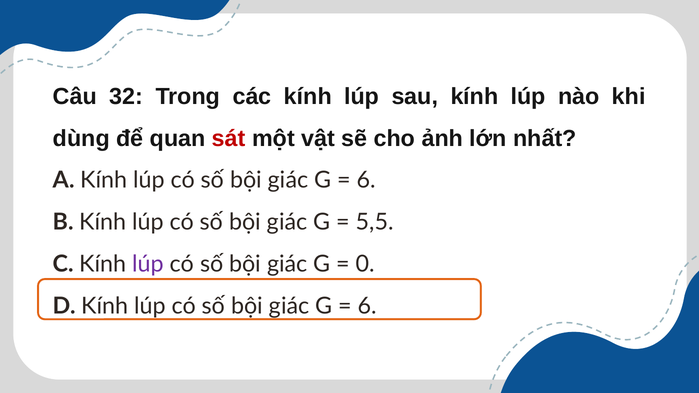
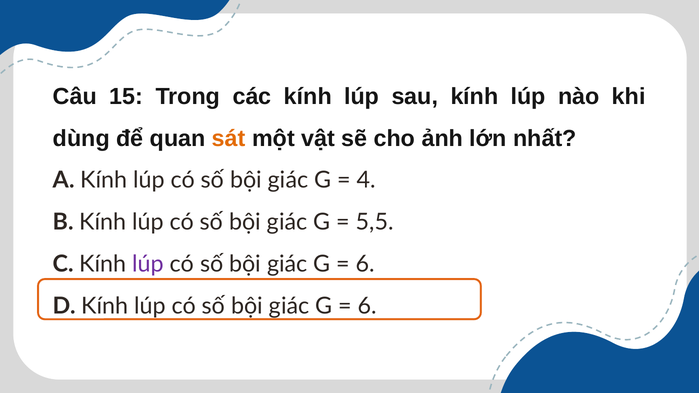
32: 32 -> 15 (126, 96)
sát colour: red -> orange (229, 138)
6: 6 -> 4 (366, 180)
0: 0 -> 6 (365, 264)
